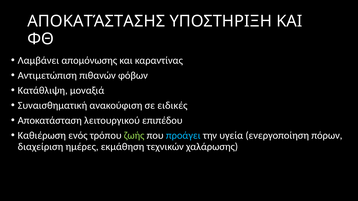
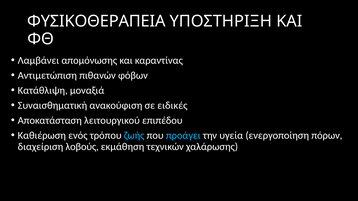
ΑΠΟΚΑΤΆΣΤΑΣΗΣ: ΑΠΟΚΑΤΆΣΤΑΣΗΣ -> ΦΥΣΙΚΟΘΕΡΑΠΕΙΑ (96, 21)
ζωής colour: light green -> light blue (134, 136)
ημέρες: ημέρες -> λοβούς (82, 147)
